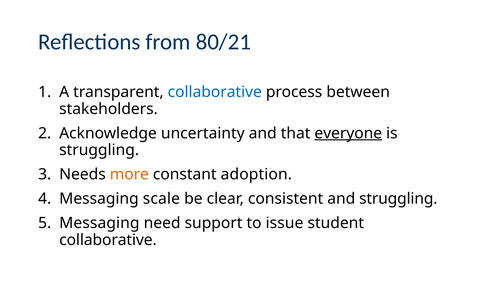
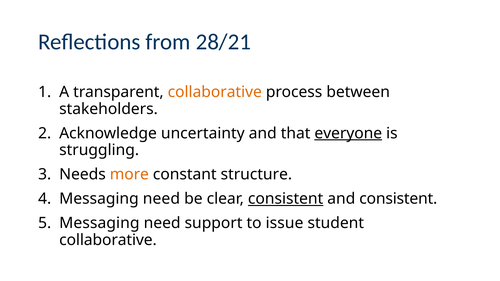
80/21: 80/21 -> 28/21 (223, 42)
collaborative colour: blue -> orange (215, 92)
adoption: adoption -> structure (256, 175)
scale: scale -> need (161, 199)
consistent underline: none -> present (286, 199)
and struggling: struggling -> consistent (398, 199)
